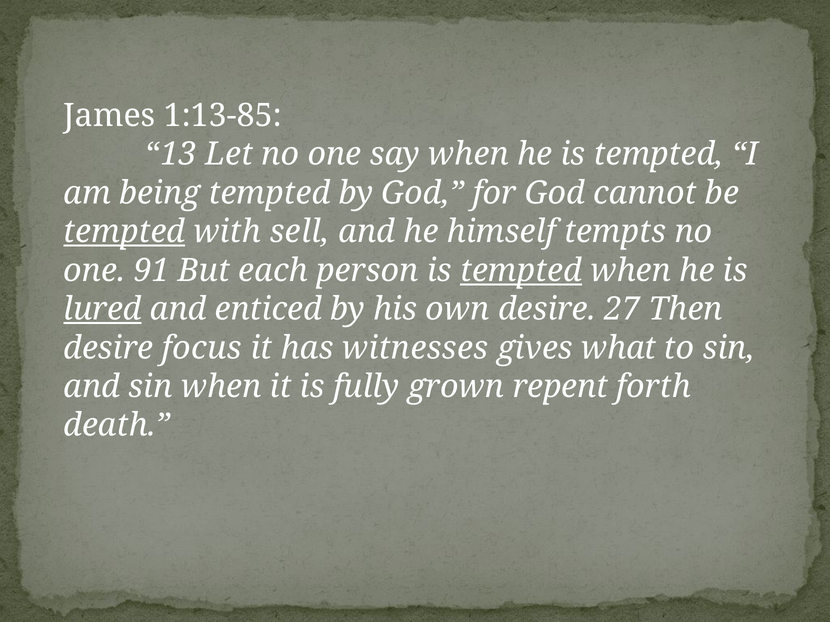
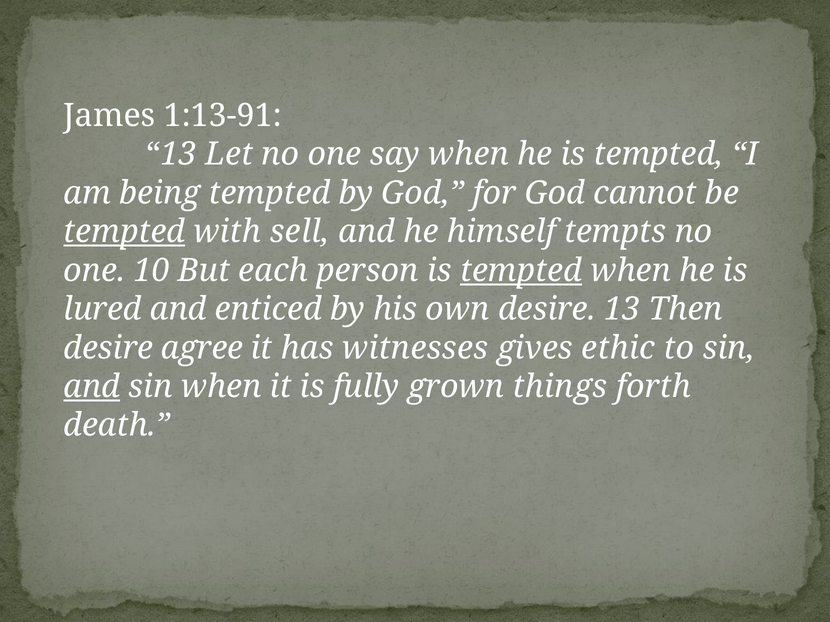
1:13-85: 1:13-85 -> 1:13-91 (223, 116)
91: 91 -> 10 (152, 271)
lured underline: present -> none (103, 309)
desire 27: 27 -> 13 (622, 309)
focus: focus -> agree (202, 348)
what: what -> ethic (618, 348)
and underline: none -> present (92, 387)
repent: repent -> things (560, 387)
